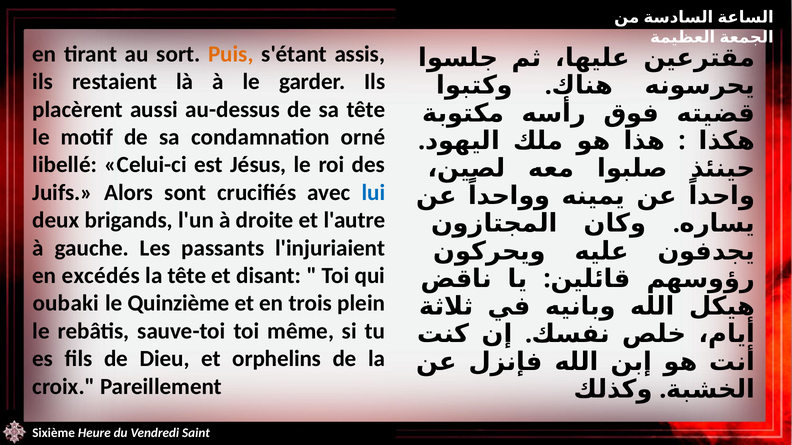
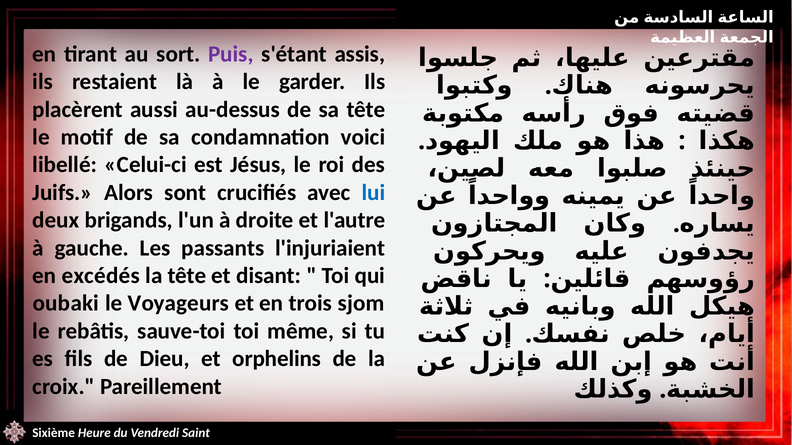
Puis colour: orange -> purple (231, 54)
orné: orné -> voici (363, 137)
Quinzième: Quinzième -> Voyageurs (178, 304)
plein: plein -> sjom (361, 304)
